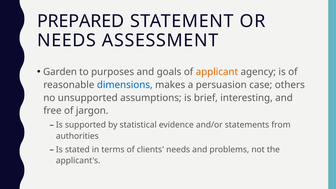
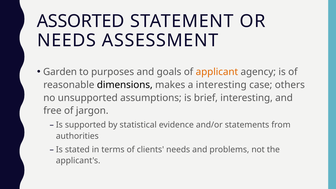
PREPARED: PREPARED -> ASSORTED (81, 21)
dimensions colour: blue -> black (125, 85)
a persuasion: persuasion -> interesting (221, 85)
